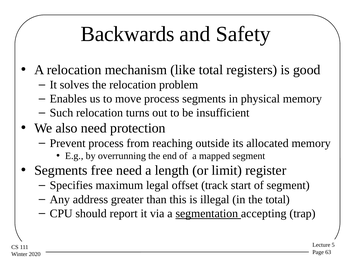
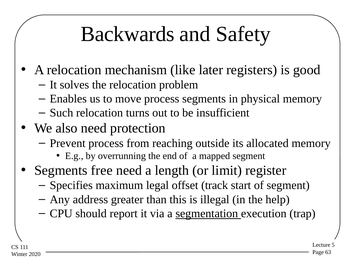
like total: total -> later (211, 70)
the total: total -> help (278, 199)
accepting: accepting -> execution (264, 213)
